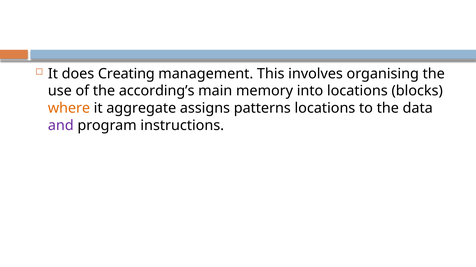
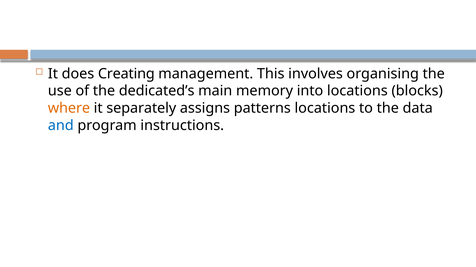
according’s: according’s -> dedicated’s (157, 91)
aggregate: aggregate -> separately (141, 108)
and colour: purple -> blue (61, 126)
